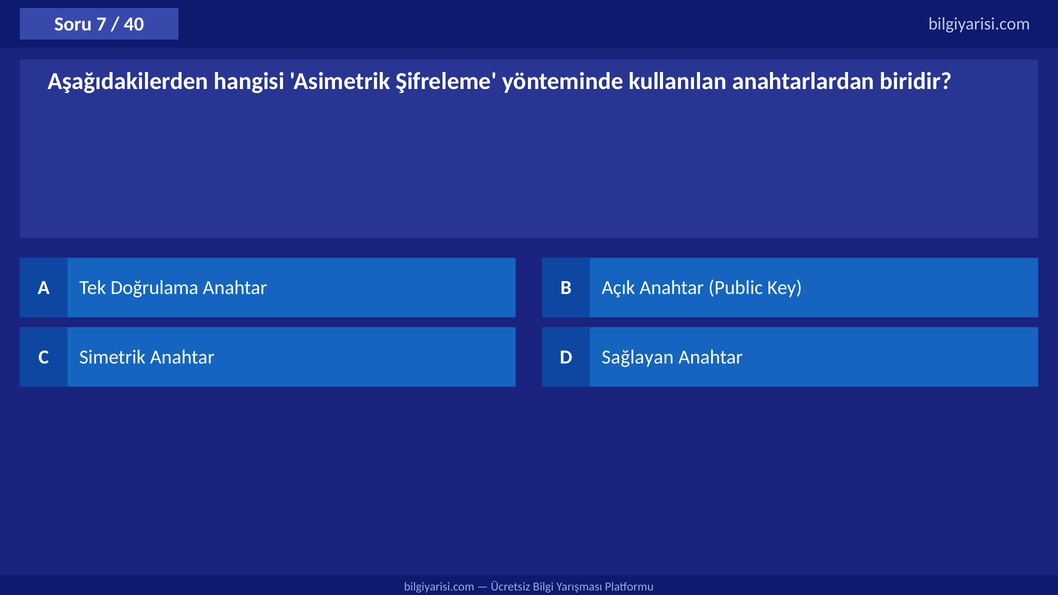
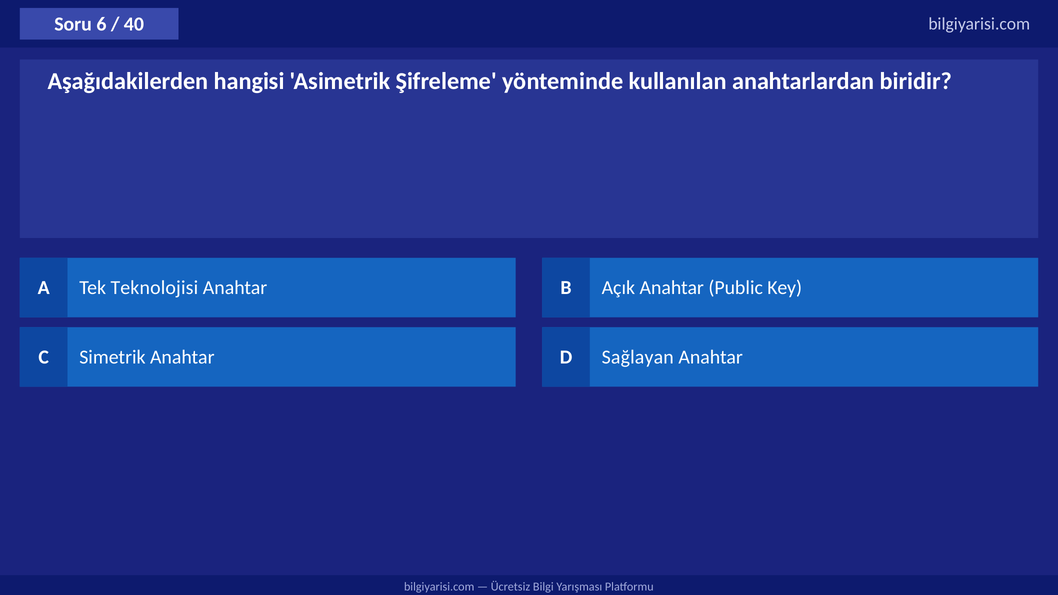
7: 7 -> 6 (101, 24)
Doğrulama: Doğrulama -> Teknolojisi (154, 288)
